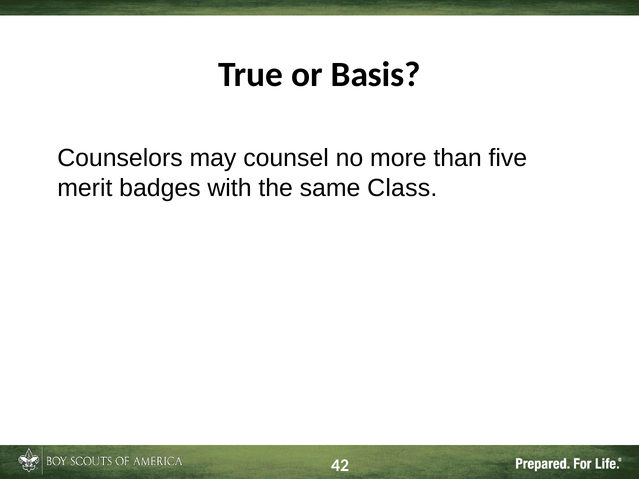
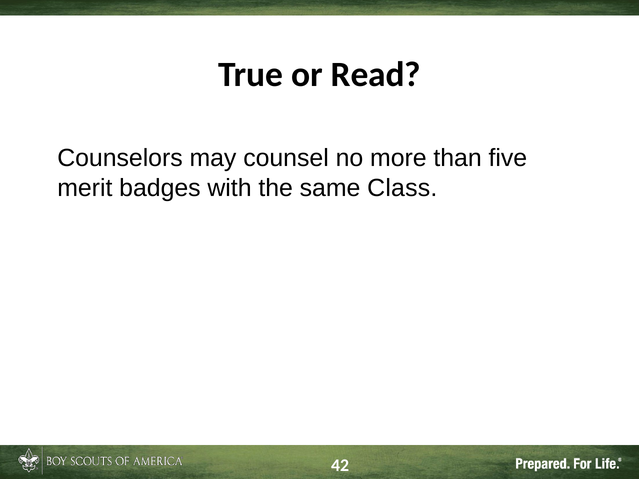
Basis: Basis -> Read (376, 74)
